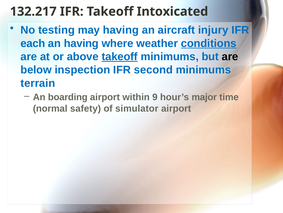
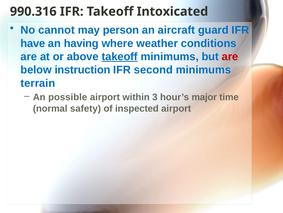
132.217: 132.217 -> 990.316 (33, 11)
testing: testing -> cannot (56, 30)
may having: having -> person (121, 30)
injury: injury -> guard (213, 30)
each: each -> have (33, 43)
conditions underline: present -> none (209, 43)
are colour: black -> red (230, 56)
inspection: inspection -> instruction (82, 70)
boarding: boarding -> possible (68, 97)
9: 9 -> 3 (155, 97)
simulator: simulator -> inspected (137, 108)
